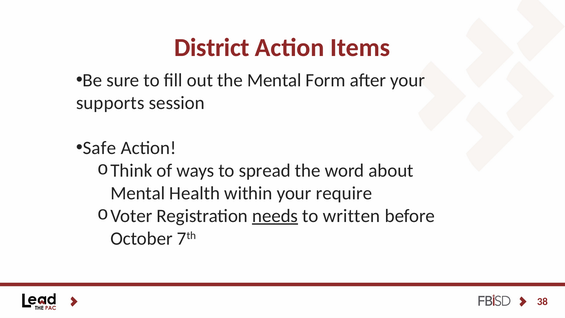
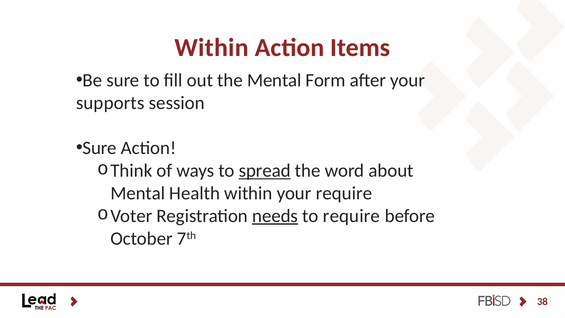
District: District -> Within (212, 47)
Safe: Safe -> Sure (100, 148)
spread underline: none -> present (265, 171)
to written: written -> require (351, 216)
